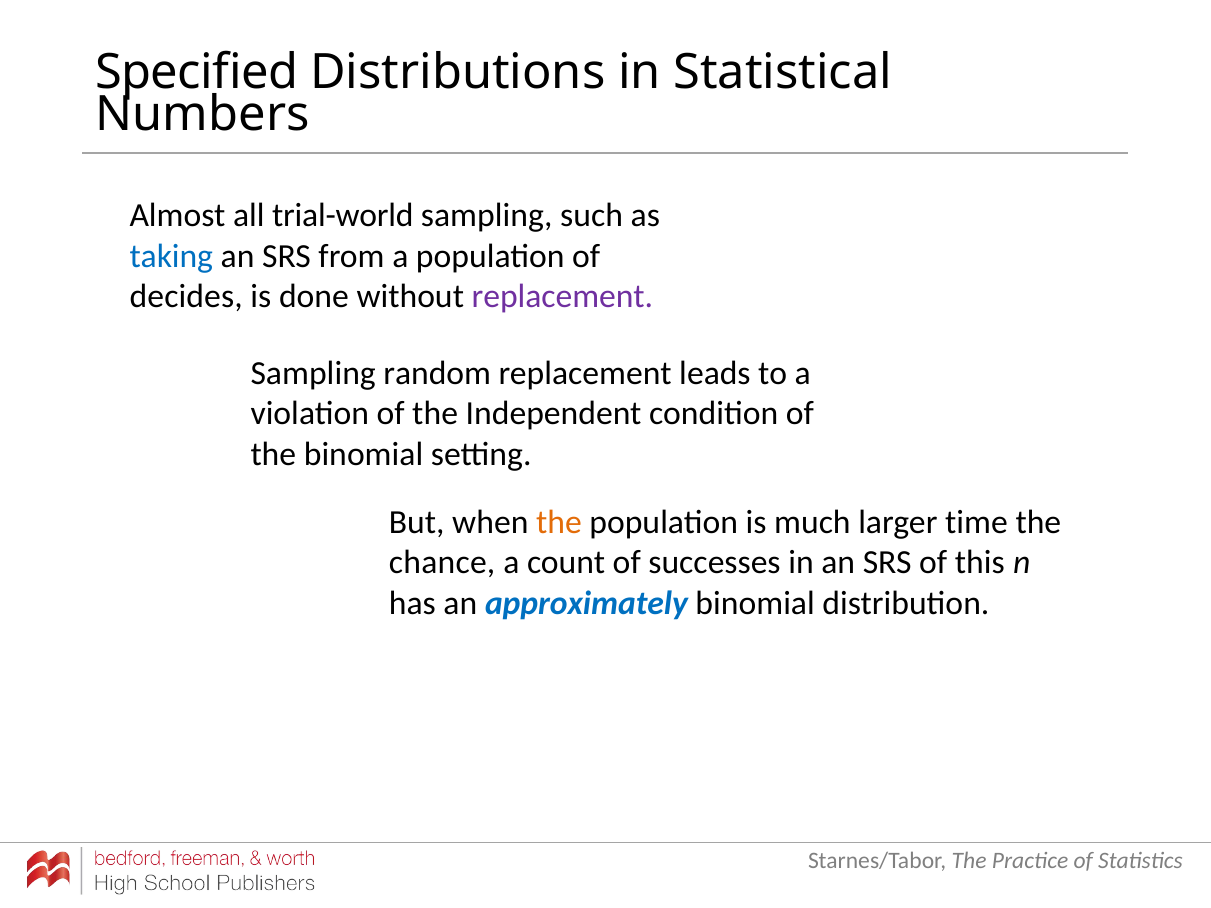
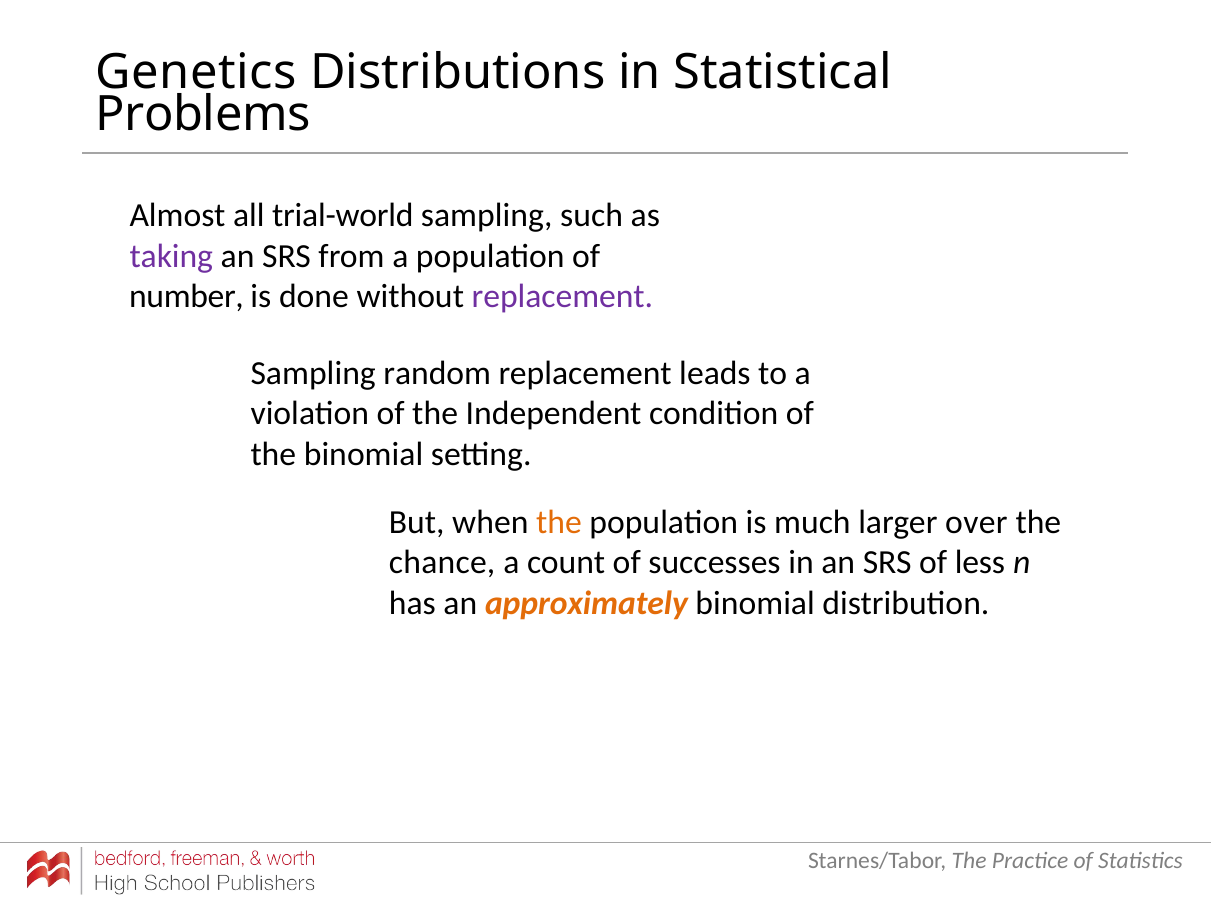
Specified: Specified -> Genetics (196, 72)
Numbers: Numbers -> Problems (203, 114)
taking colour: blue -> purple (171, 256)
decides: decides -> number (186, 297)
time: time -> over (976, 522)
this: this -> less (980, 563)
approximately colour: blue -> orange (586, 603)
